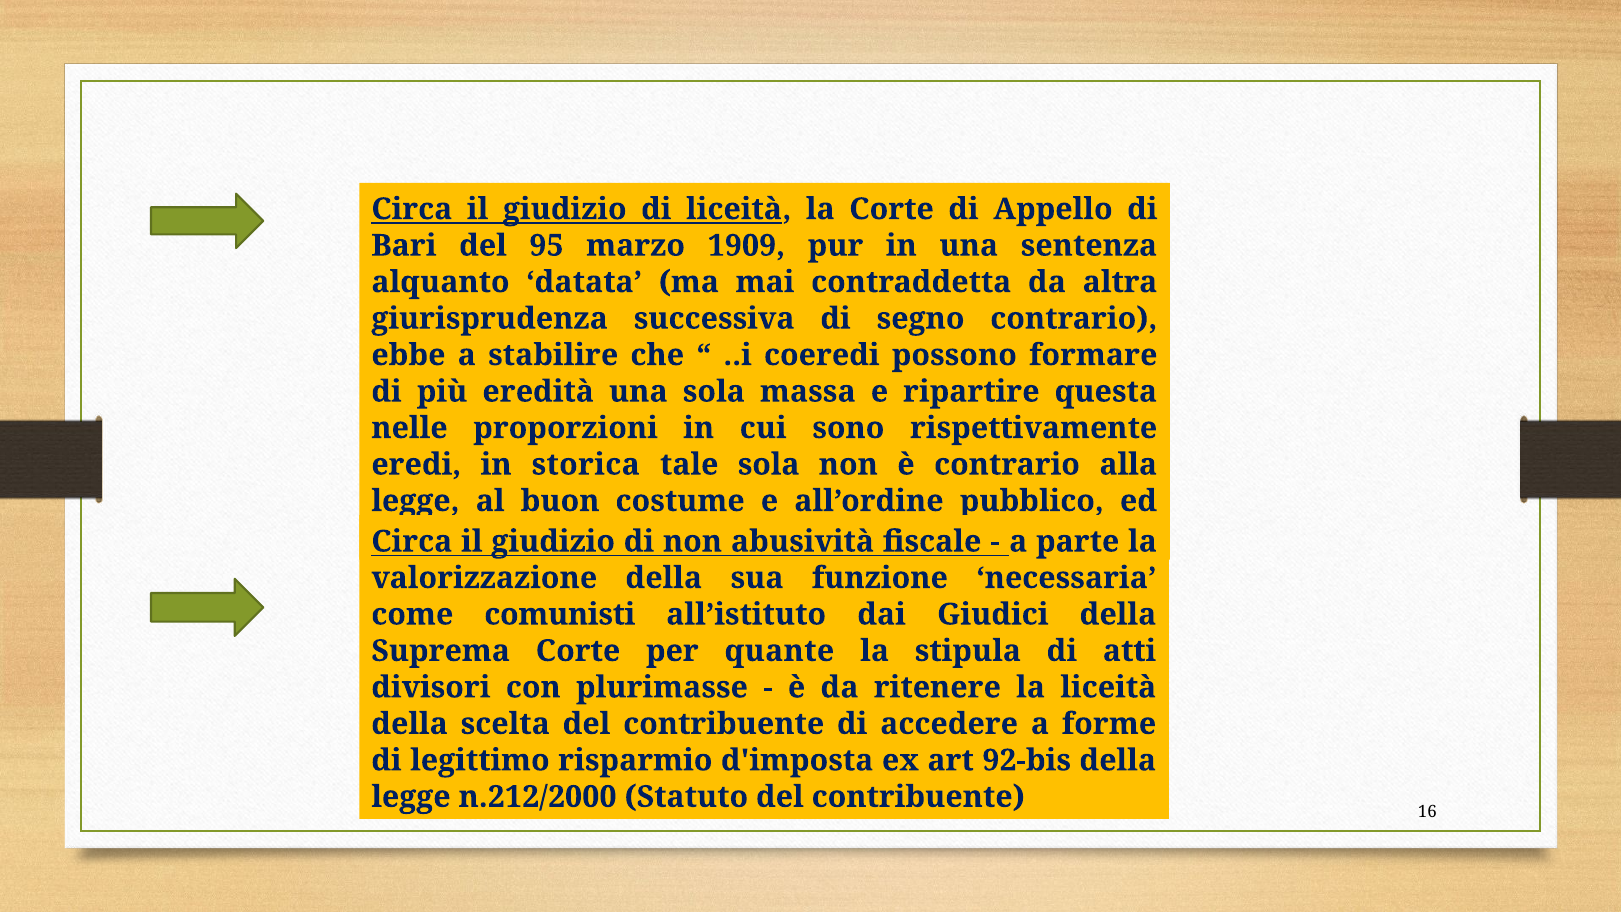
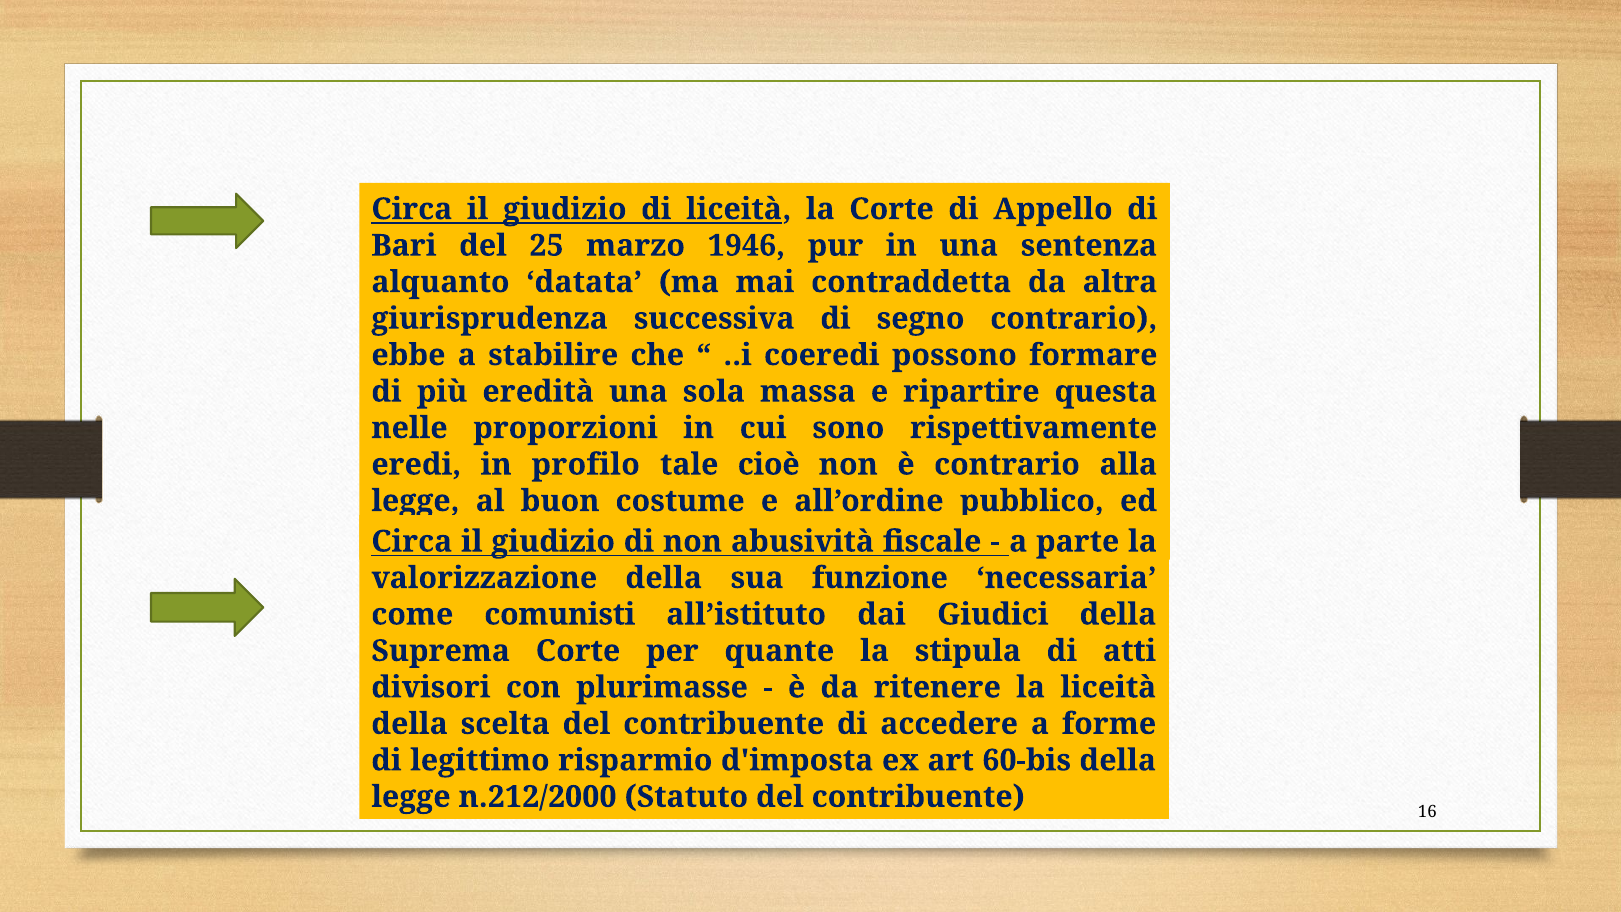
95: 95 -> 25 (546, 246)
1909: 1909 -> 1946 (746, 246)
storica: storica -> profilo (586, 464)
tale sola: sola -> cioè (769, 464)
92-bis: 92-bis -> 60-bis (1027, 760)
